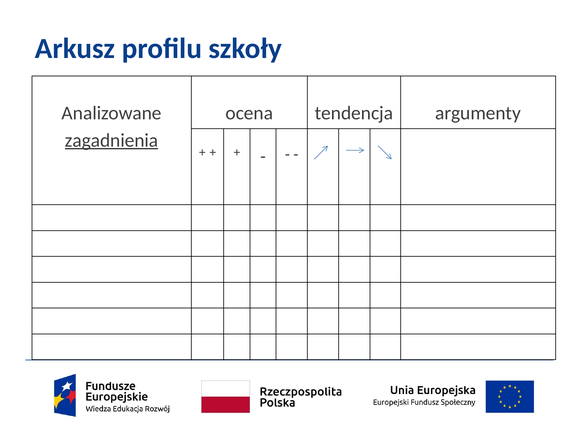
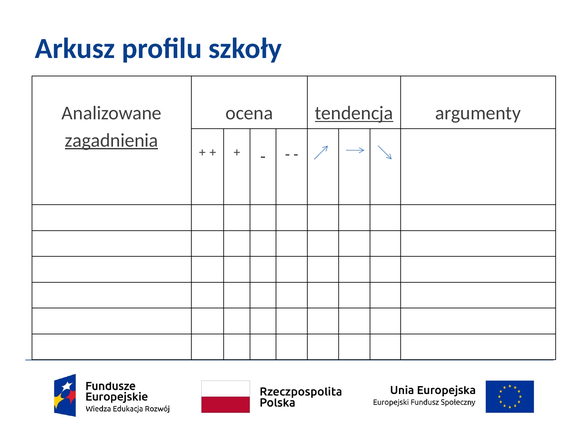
tendencja underline: none -> present (354, 113)
